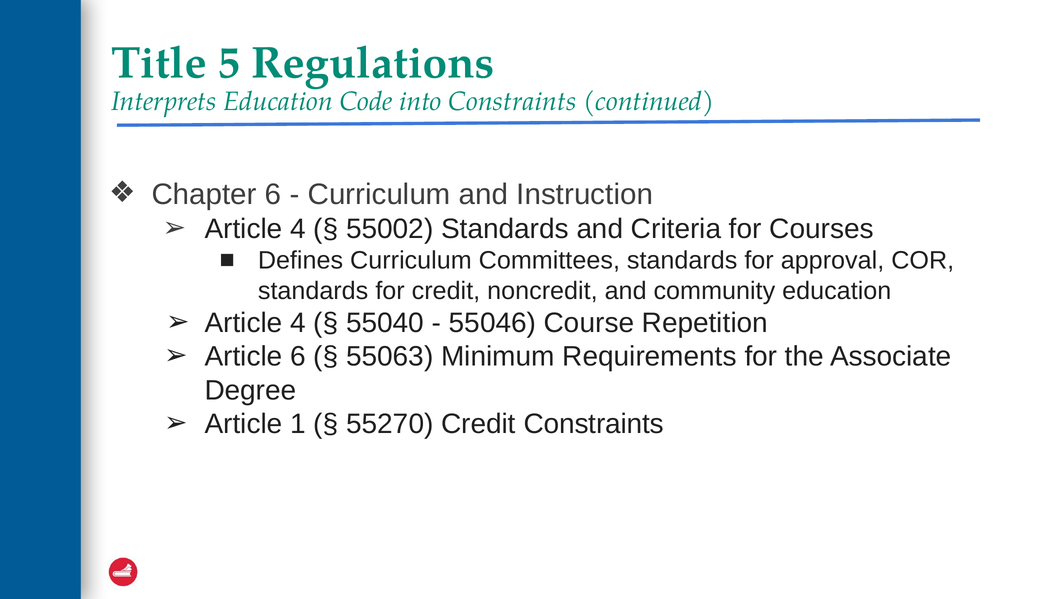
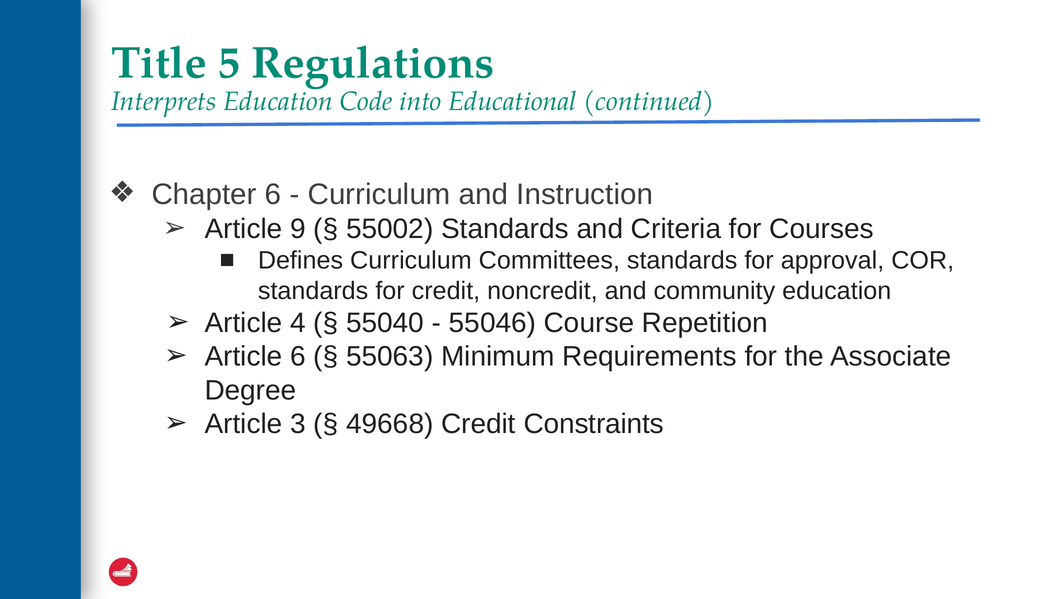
into Constraints: Constraints -> Educational (512, 102)
4: 4 -> 9 (298, 229)
1: 1 -> 3 (298, 424)
55270: 55270 -> 49668 (390, 424)
